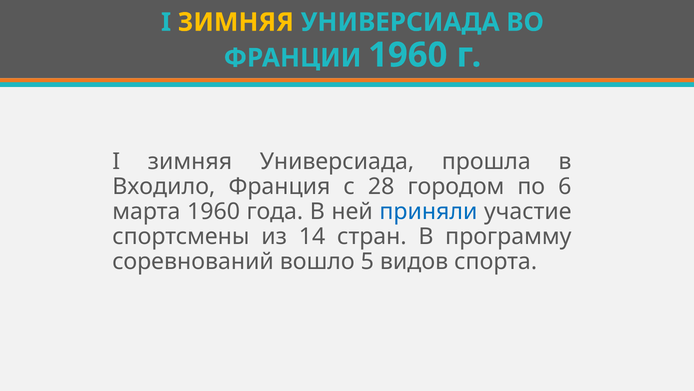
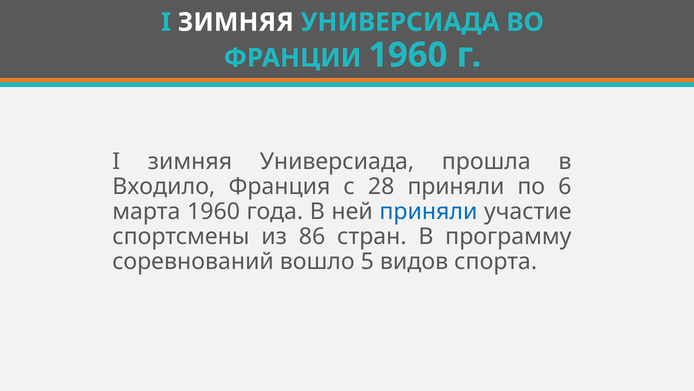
ЗИМНЯЯ colour: yellow -> white (236, 22)
28 городом: городом -> приняли (456, 186)
14: 14 -> 86 (312, 236)
